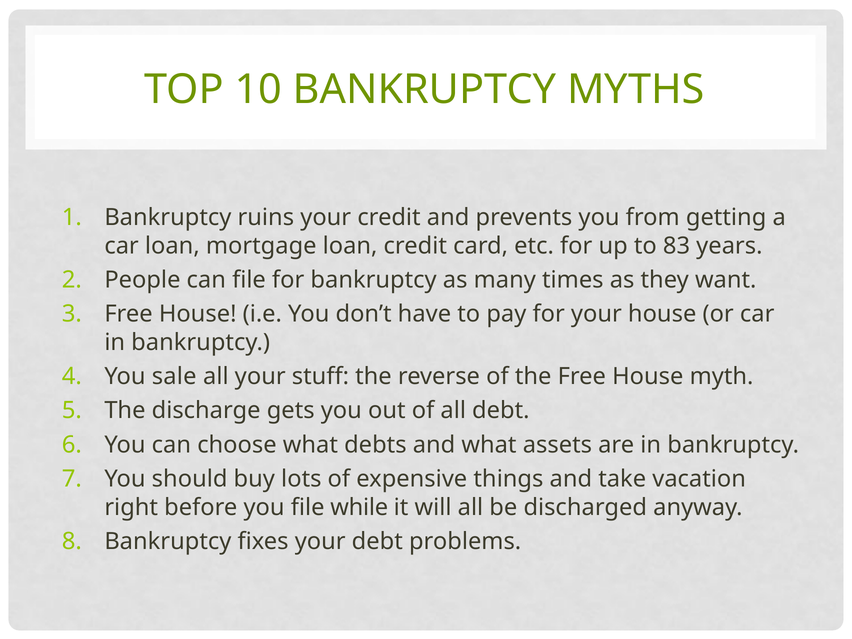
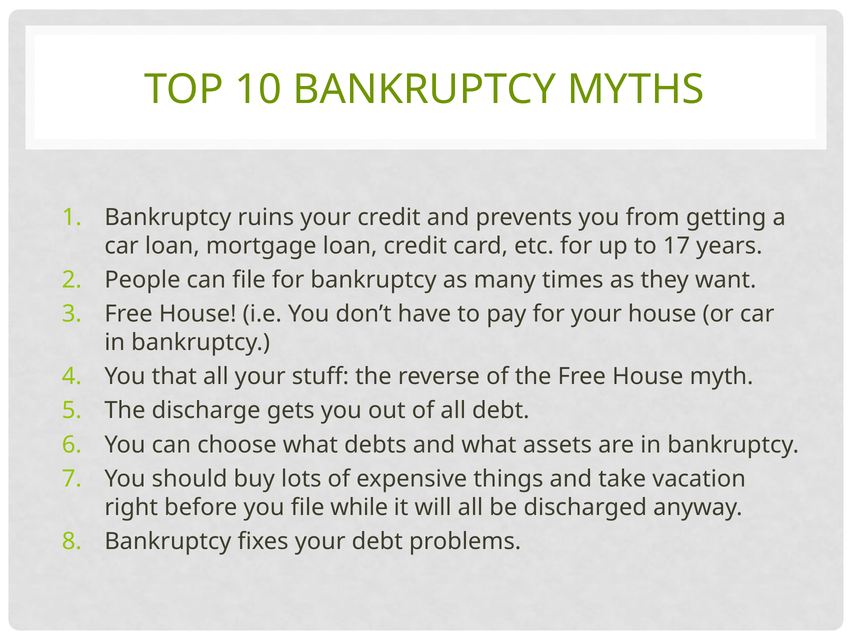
83: 83 -> 17 (677, 246)
sale: sale -> that (174, 377)
